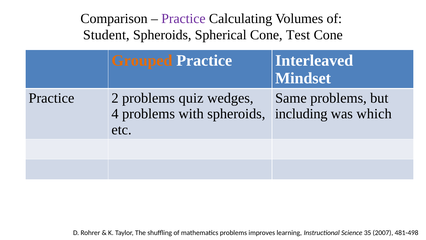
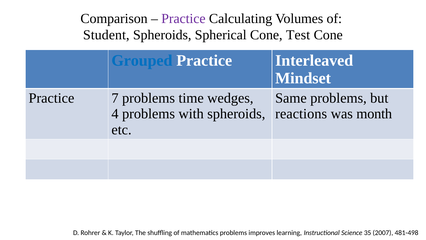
Grouped colour: orange -> blue (142, 60)
2: 2 -> 7 (115, 98)
quiz: quiz -> time (191, 98)
including: including -> reactions (301, 114)
which: which -> month (374, 114)
